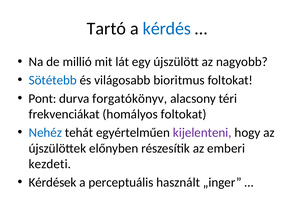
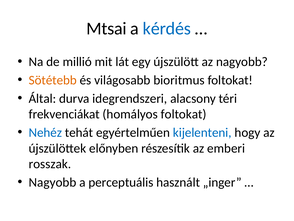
Tartó: Tartó -> Mtsai (106, 28)
Sötétebb colour: blue -> orange (53, 80)
Pont: Pont -> Által (42, 98)
forgatókönyv: forgatókönyv -> idegrendszeri (130, 98)
kijelenteni colour: purple -> blue (202, 132)
kezdeti: kezdeti -> rosszak (50, 164)
Kérdések: Kérdések -> Nagyobb (52, 182)
